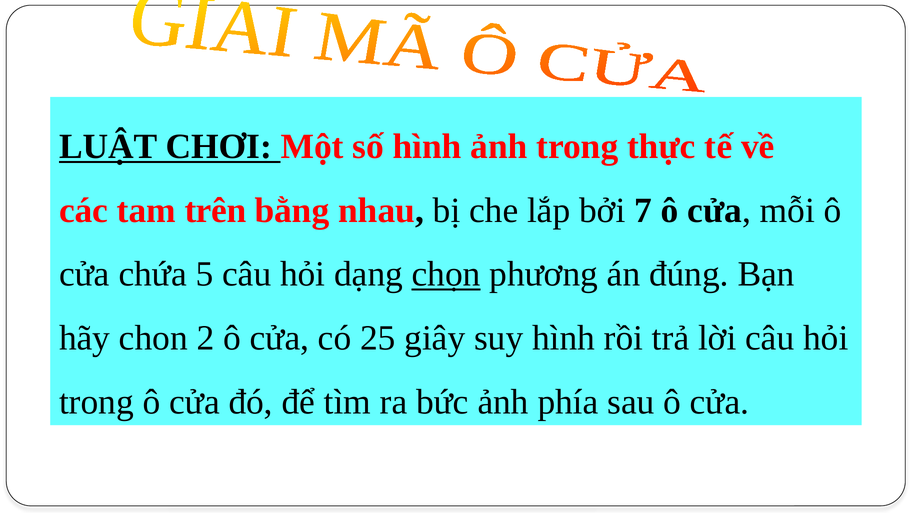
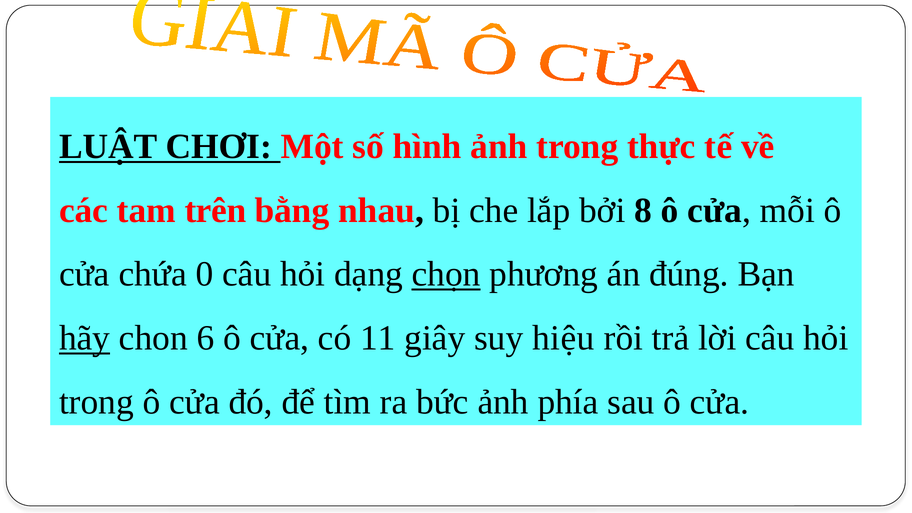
7: 7 -> 8 (643, 210)
5: 5 -> 0 (205, 274)
hãy underline: none -> present (85, 338)
chon 2: 2 -> 6 (205, 338)
25: 25 -> 11 (378, 338)
suy hình: hình -> hiệu (563, 338)
